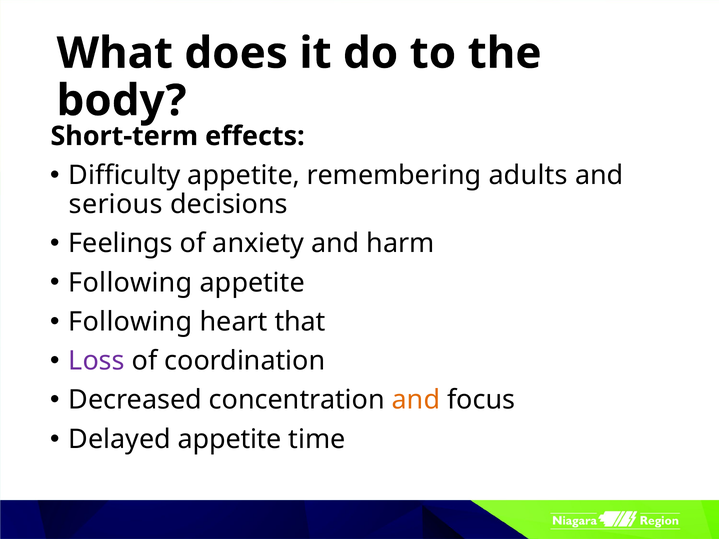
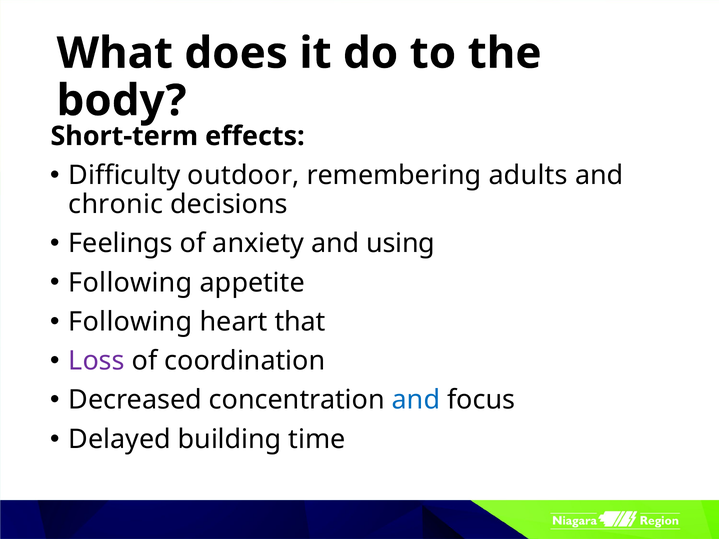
Difficulty appetite: appetite -> outdoor (244, 175)
serious: serious -> chronic (116, 205)
harm: harm -> using (401, 244)
and colour: orange -> blue (416, 400)
Delayed appetite: appetite -> building (230, 439)
